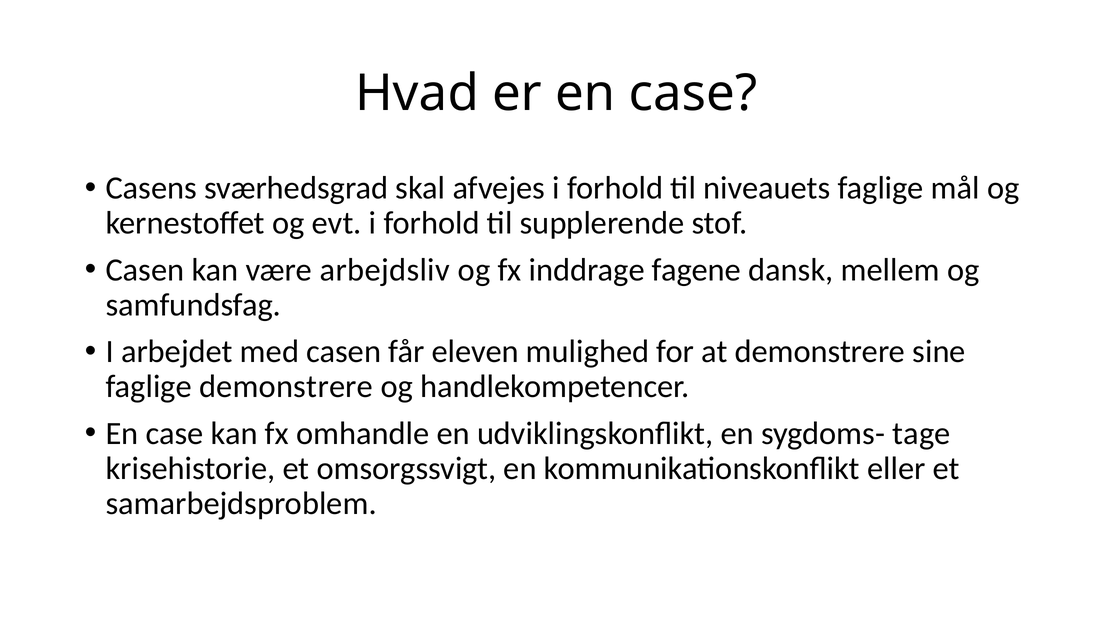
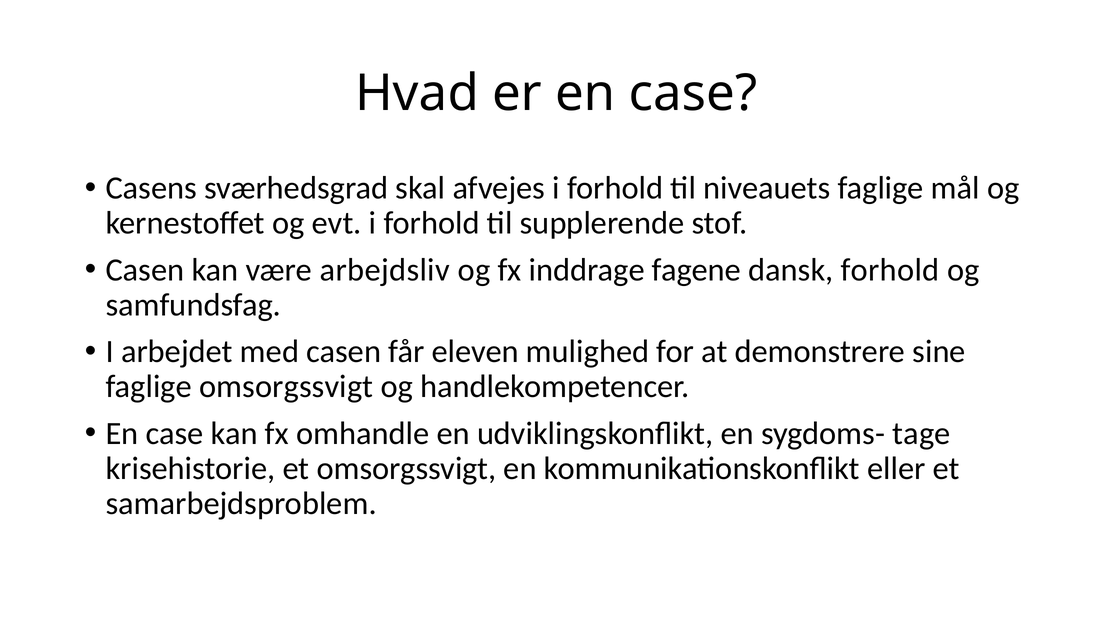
dansk mellem: mellem -> forhold (890, 270)
faglige demonstrere: demonstrere -> omsorgssvigt (286, 387)
